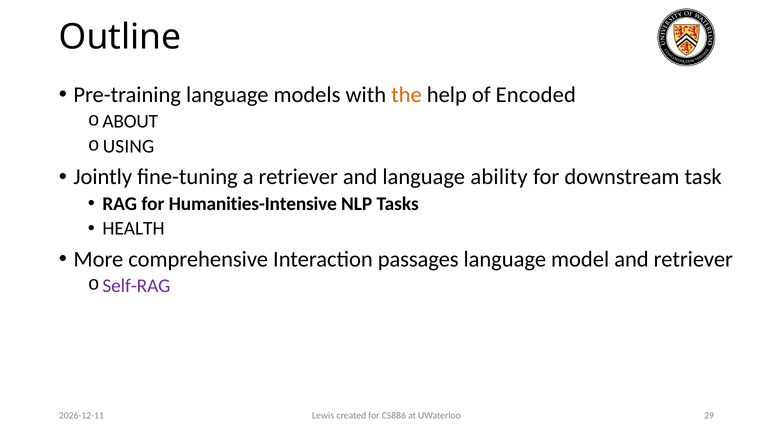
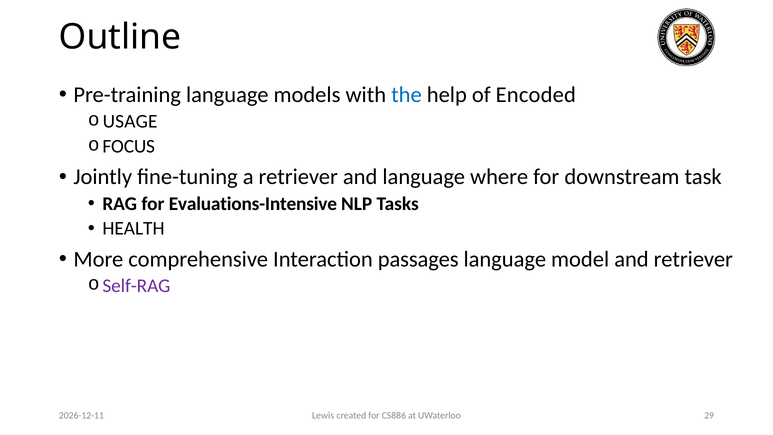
the colour: orange -> blue (407, 95)
ABOUT: ABOUT -> USAGE (130, 121)
USING: USING -> FOCUS (129, 146)
ability: ability -> where (499, 177)
Humanities-Intensive: Humanities-Intensive -> Evaluations-Intensive (253, 204)
